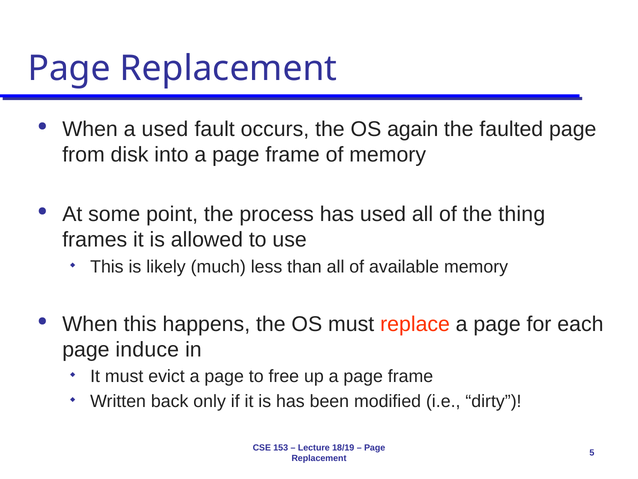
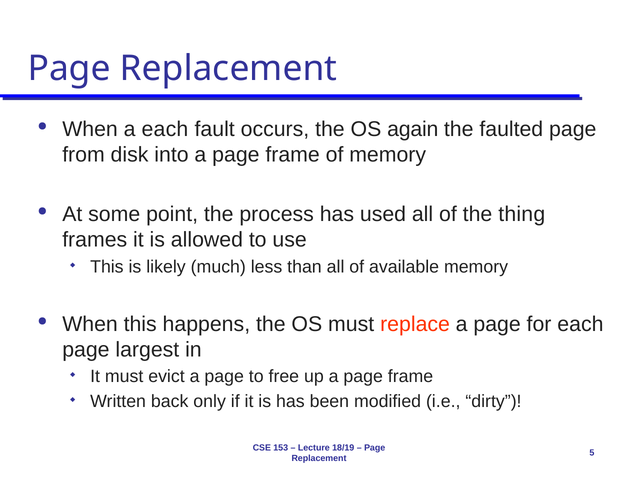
a used: used -> each (165, 129)
induce: induce -> largest (147, 350)
